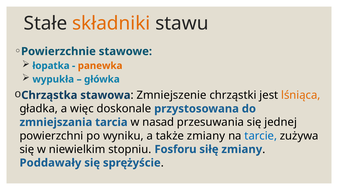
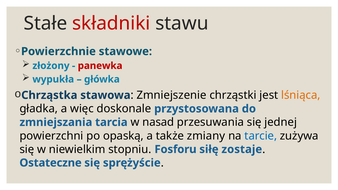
składniki colour: orange -> red (111, 23)
łopatka: łopatka -> złożony (51, 66)
panewka colour: orange -> red (100, 66)
wyniku: wyniku -> opaską (123, 136)
siłę zmiany: zmiany -> zostaje (242, 149)
Poddawały: Poddawały -> Ostateczne (51, 163)
